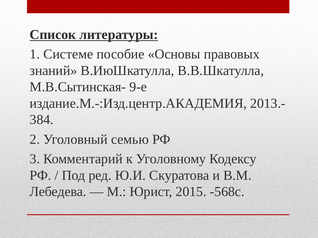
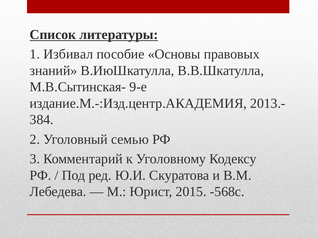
Системе: Системе -> Избивал (68, 54)
